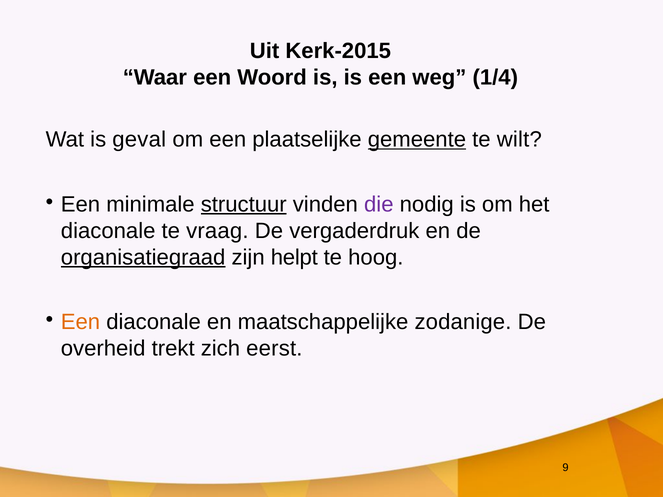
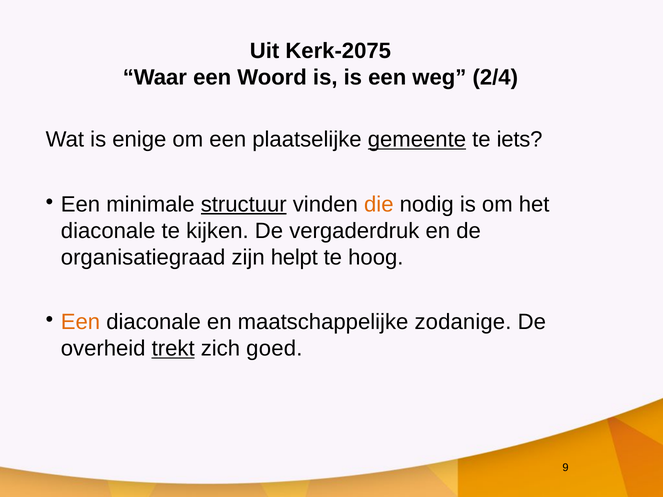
Kerk-2015: Kerk-2015 -> Kerk-2075 (338, 51)
1/4: 1/4 -> 2/4 (495, 78)
geval: geval -> enige (139, 140)
wilt: wilt -> iets (520, 140)
die colour: purple -> orange (379, 204)
vraag: vraag -> kijken (217, 231)
organisatiegraad underline: present -> none (143, 257)
trekt underline: none -> present (173, 349)
eerst: eerst -> goed (274, 349)
